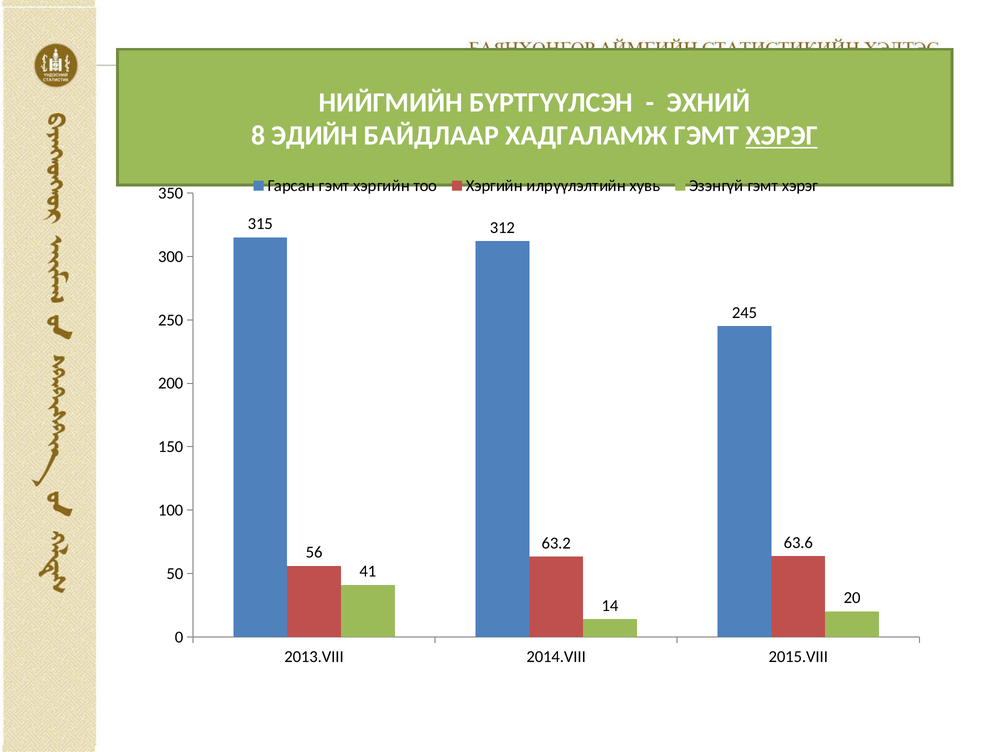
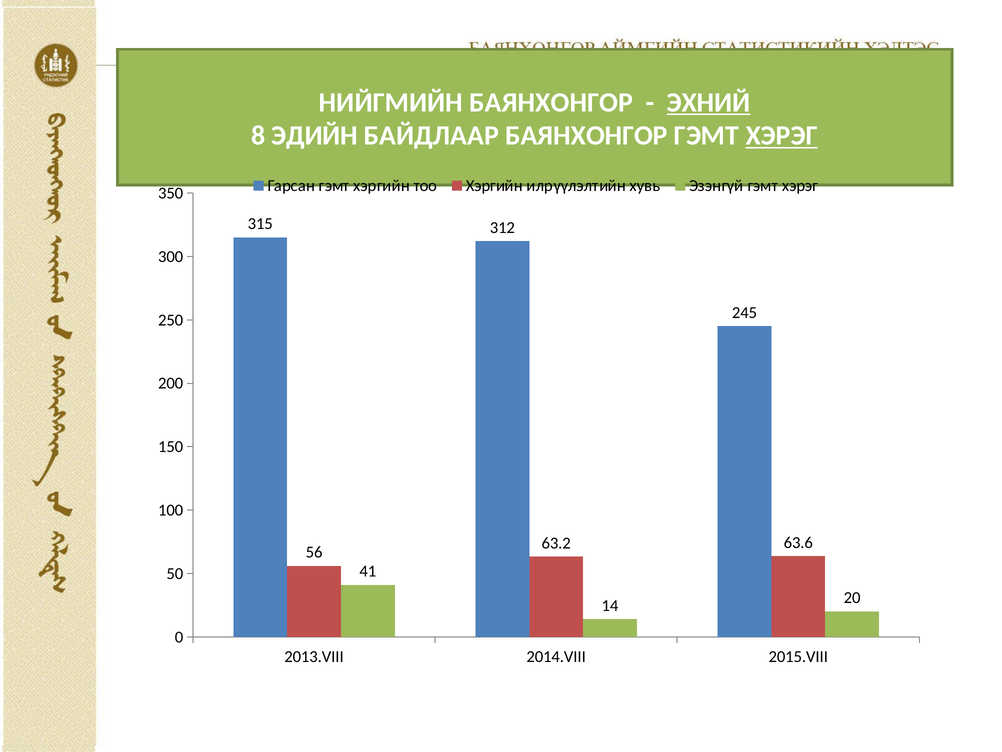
НИЙГМИЙН БҮРТГҮҮЛСЭН: БҮРТГҮҮЛСЭН -> БАЯНХОНГОР (551, 102)
ЭХНИЙ underline: none -> present (709, 102)
БАЙДЛААР ХАДГАЛАМЖ: ХАДГАЛАМЖ -> БАЯНХОНГОР (587, 136)
